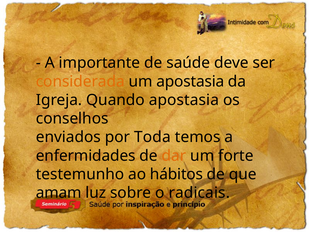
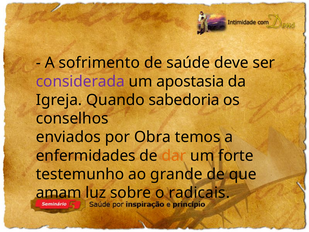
importante: importante -> sofrimento (99, 63)
considerada colour: orange -> purple (80, 81)
Quando apostasia: apostasia -> sabedoria (184, 100)
Toda: Toda -> Obra (152, 137)
hábitos: hábitos -> grande (176, 174)
